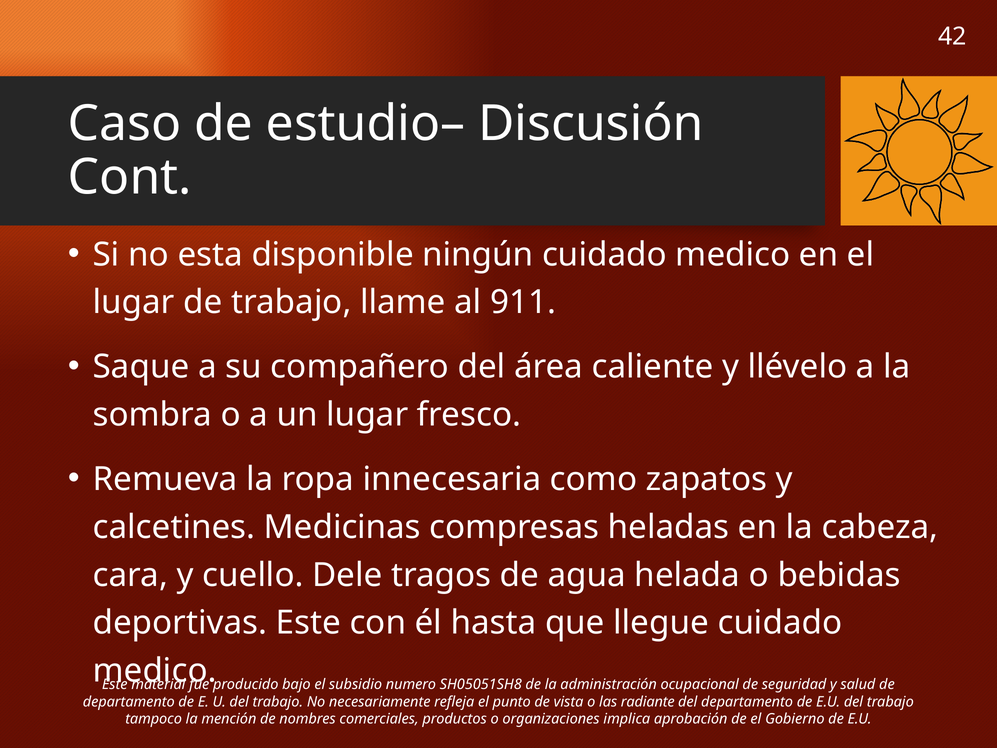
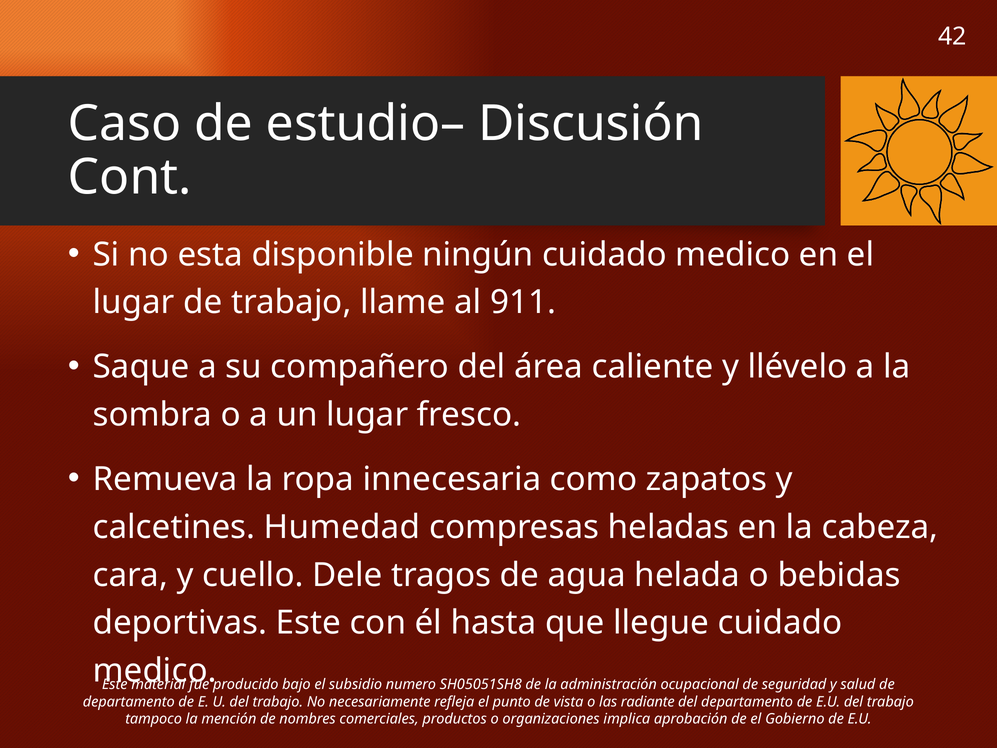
Medicinas: Medicinas -> Humedad (342, 527)
